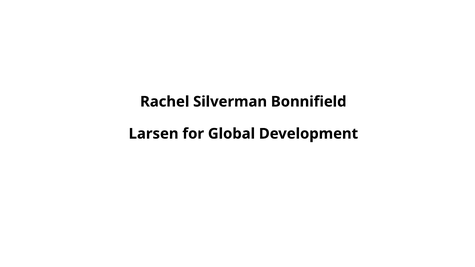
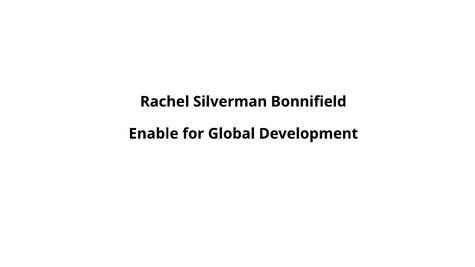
Larsen: Larsen -> Enable (154, 134)
